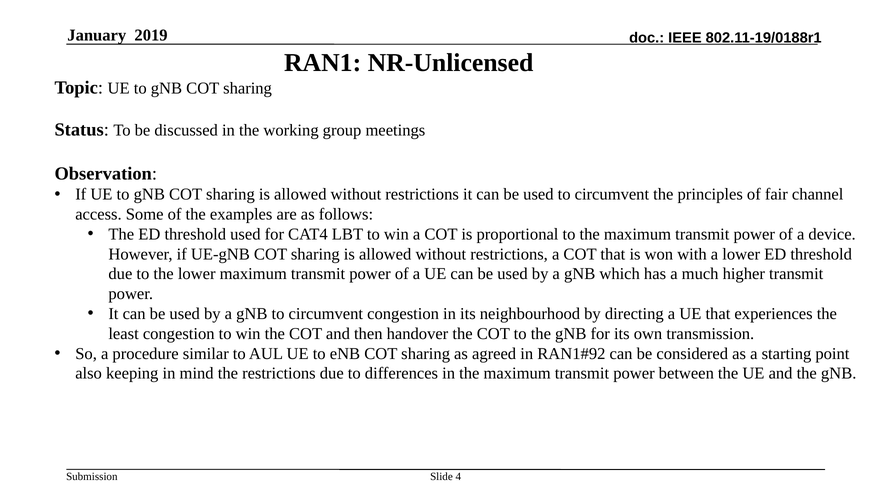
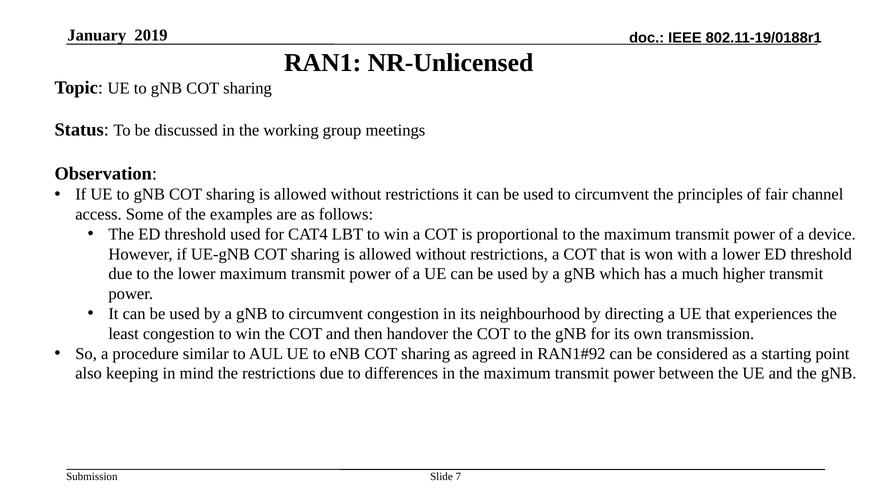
4: 4 -> 7 (458, 477)
